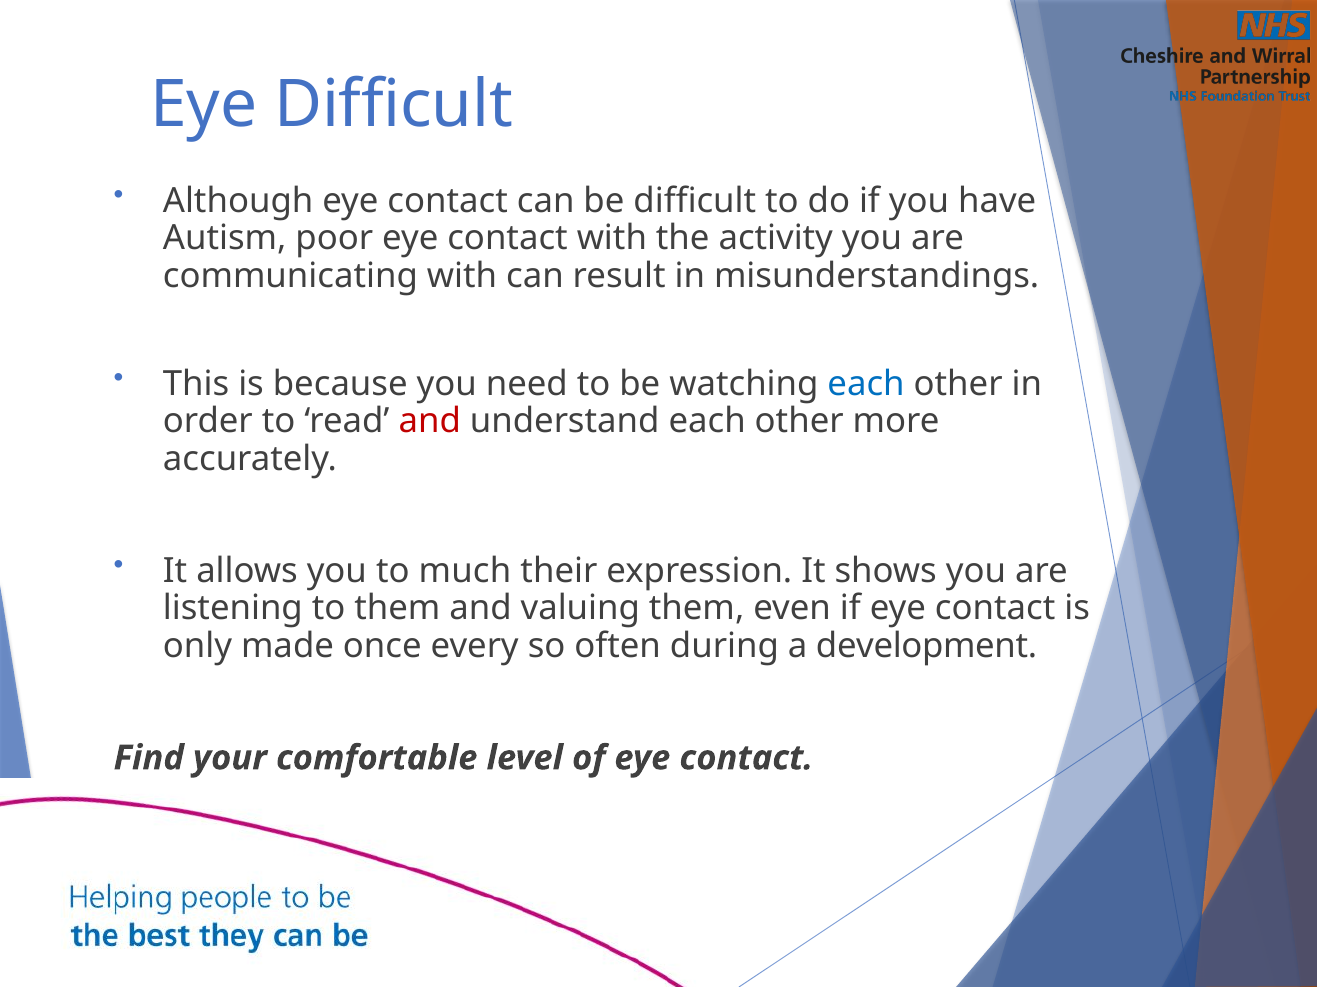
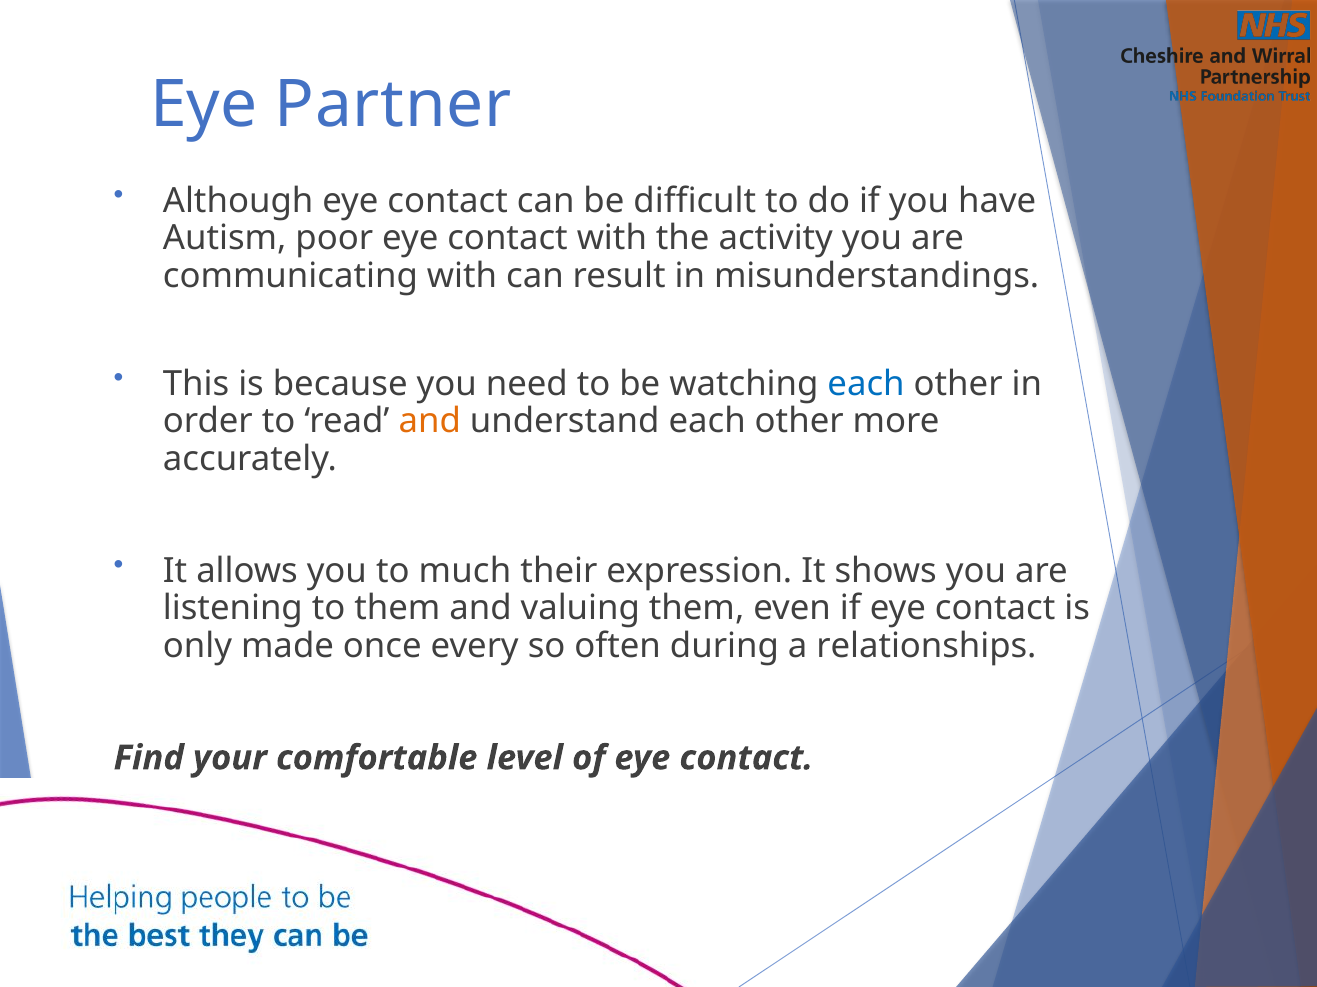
Eye Difficult: Difficult -> Partner (393, 105)
and colour: red -> orange (430, 422)
development: development -> relationships (926, 646)
